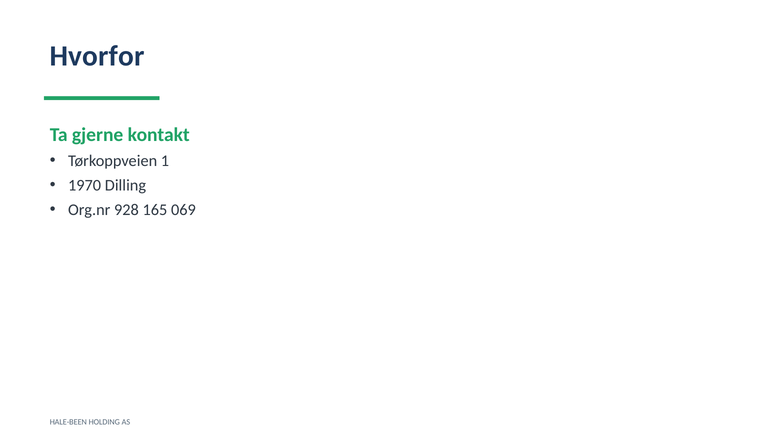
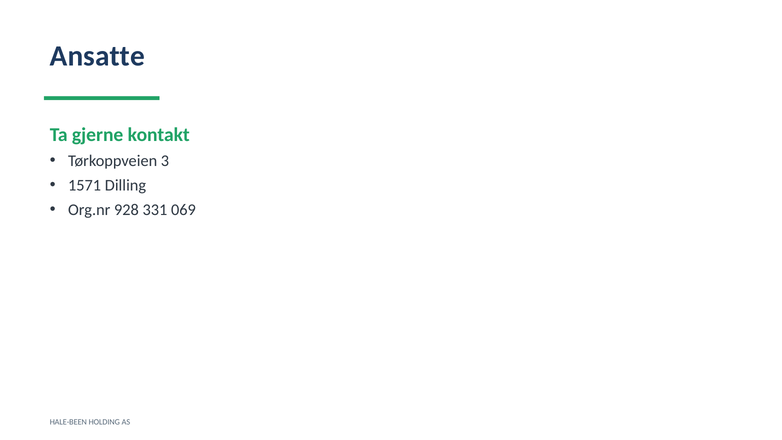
Hvorfor: Hvorfor -> Ansatte (97, 56)
1: 1 -> 3 (165, 161)
1970: 1970 -> 1571 (85, 185)
165: 165 -> 331 (155, 210)
